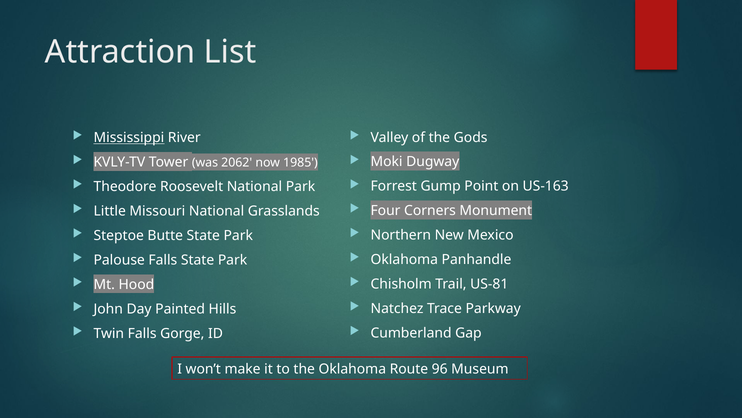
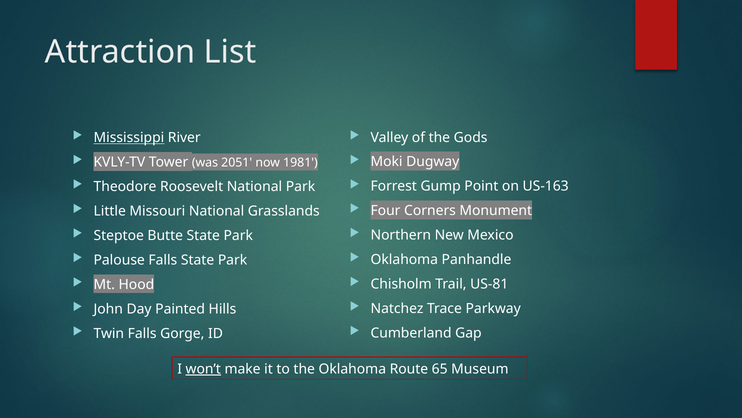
2062: 2062 -> 2051 (237, 162)
1985: 1985 -> 1981 (300, 162)
won’t underline: none -> present (203, 369)
96: 96 -> 65 (440, 369)
